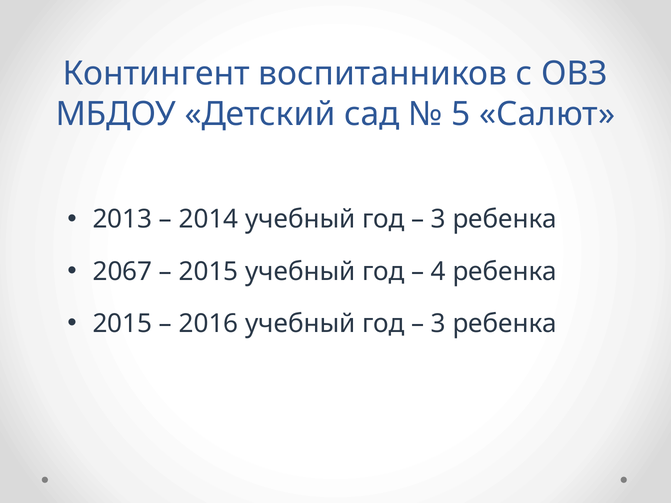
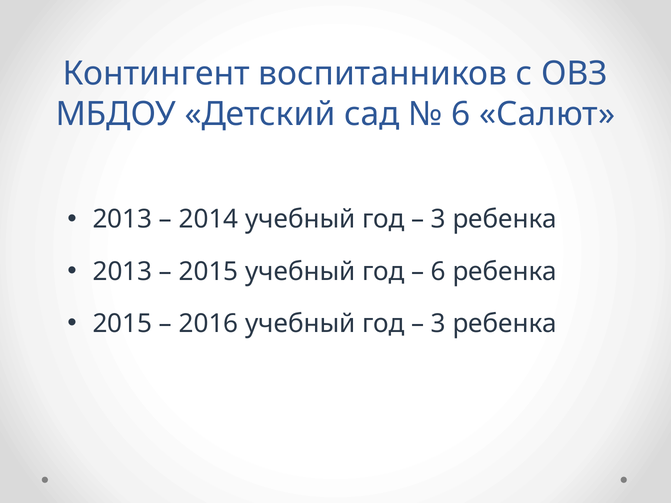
5: 5 -> 6 (461, 114)
2067: 2067 -> 2013 (122, 272)
4: 4 -> 6 (438, 272)
